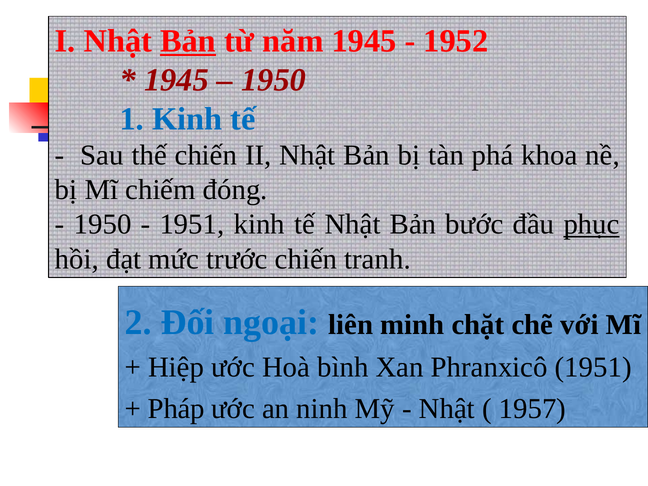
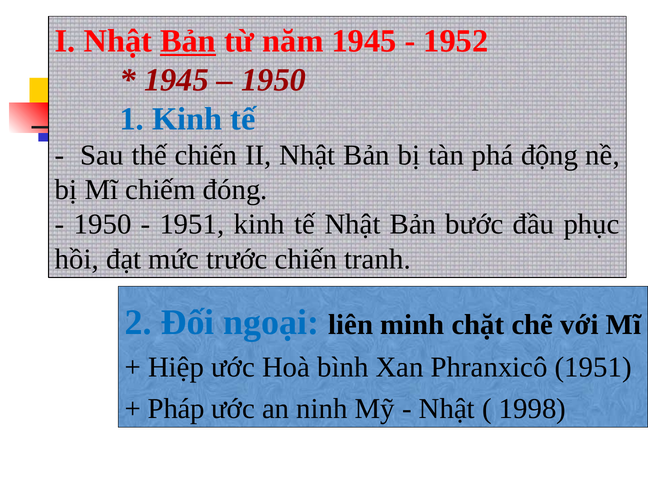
khoa: khoa -> động (550, 155)
phục underline: present -> none (592, 224)
1957: 1957 -> 1998 (532, 409)
